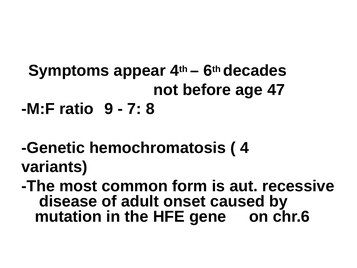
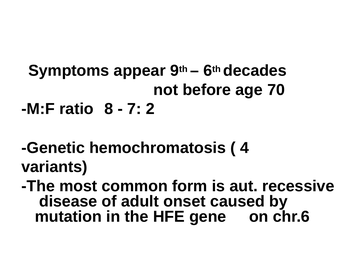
appear 4: 4 -> 9 (175, 71)
47: 47 -> 70 (276, 90)
9: 9 -> 8 (109, 109)
8: 8 -> 2 (150, 109)
